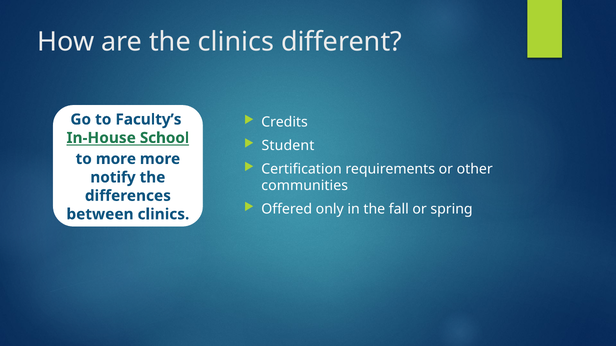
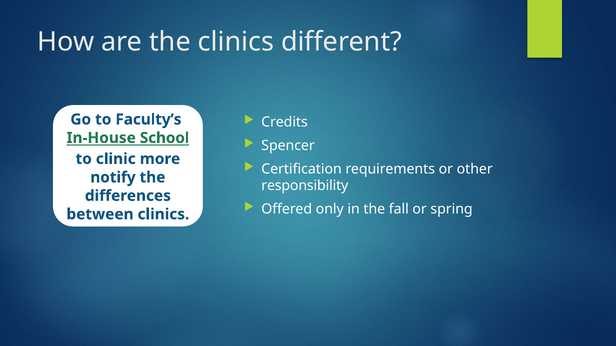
Student: Student -> Spencer (288, 146)
to more: more -> clinic (116, 159)
communities: communities -> responsibility (305, 186)
